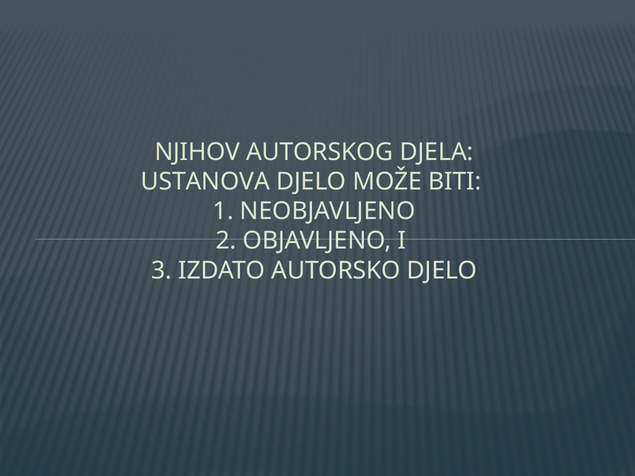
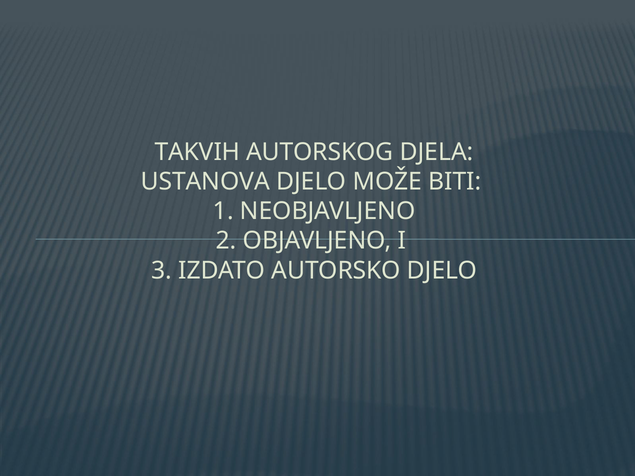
NJIHOV: NJIHOV -> TAKVIH (197, 152)
